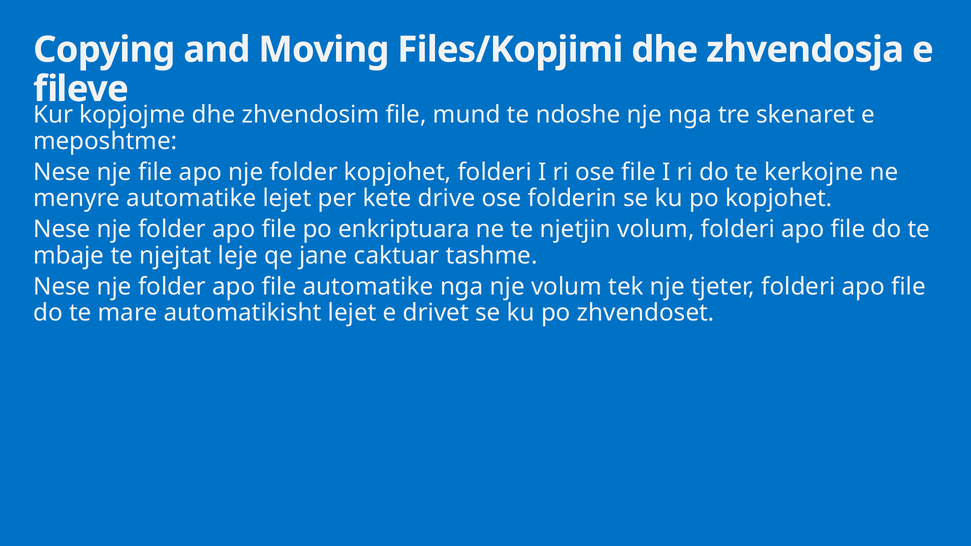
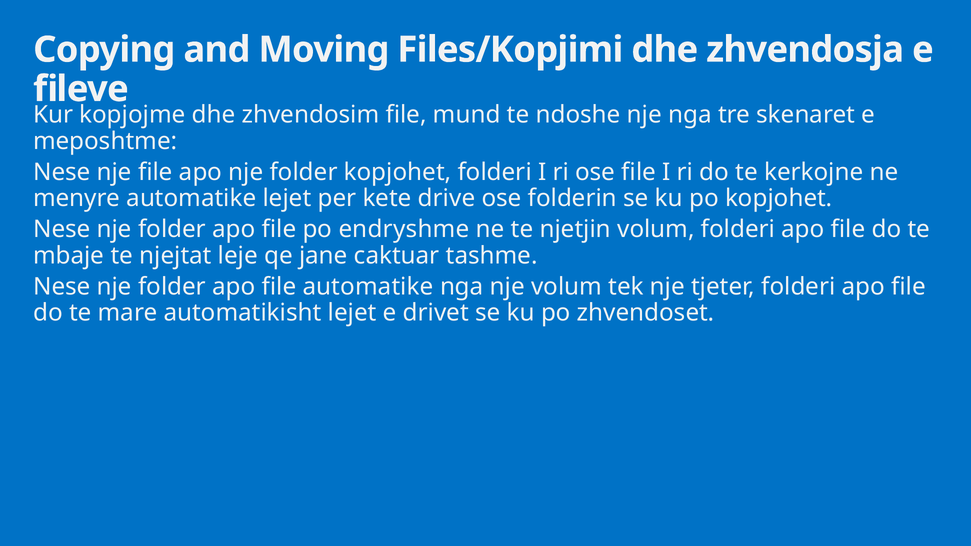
enkriptuara: enkriptuara -> endryshme (404, 229)
